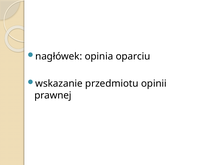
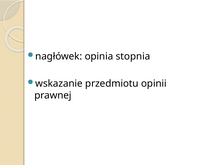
oparciu: oparciu -> stopnia (133, 56)
